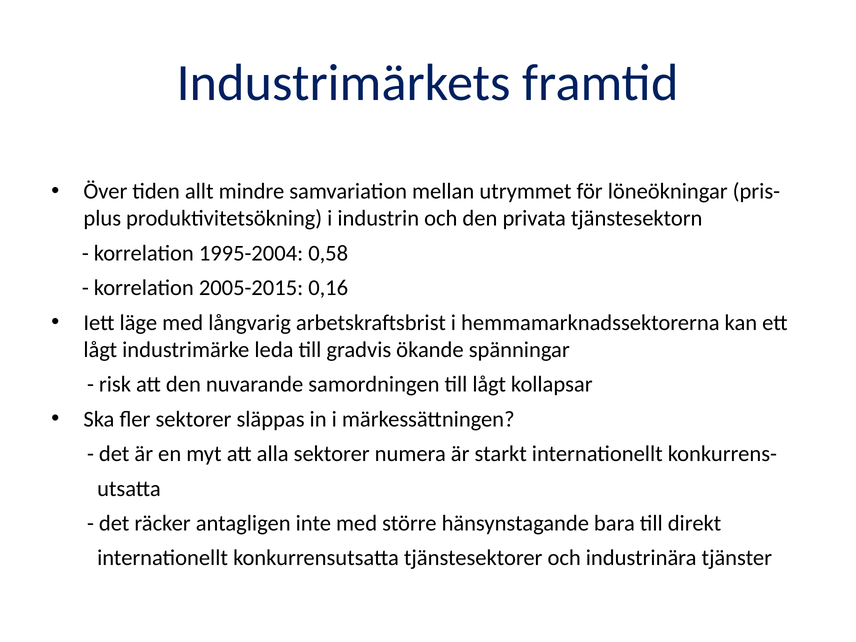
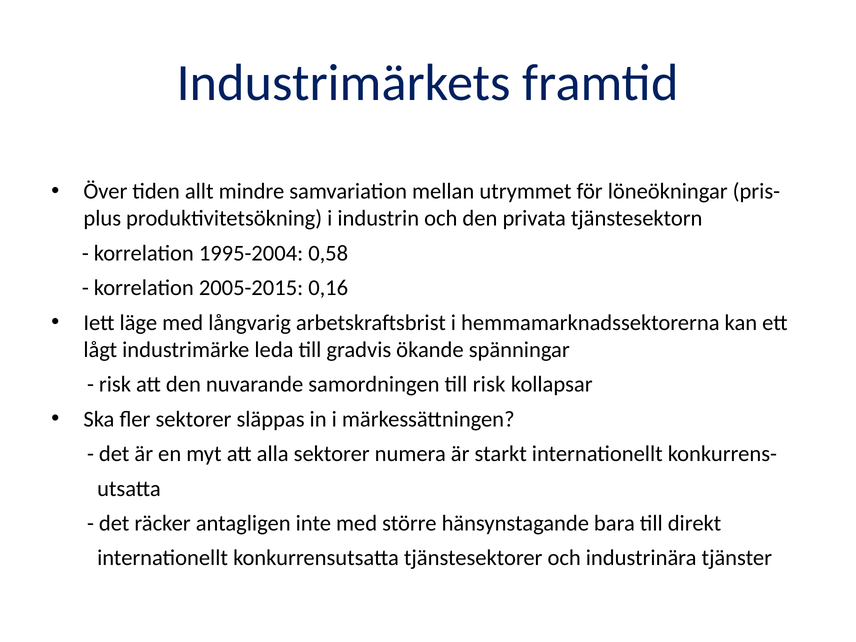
till lågt: lågt -> risk (489, 384)
